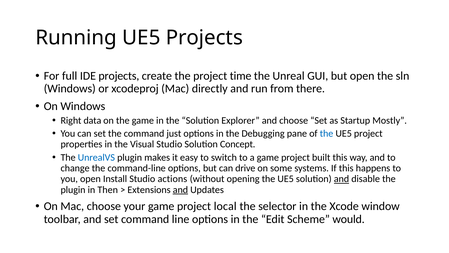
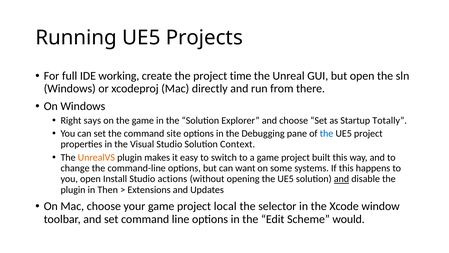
IDE projects: projects -> working (119, 76)
data: data -> says (92, 120)
Mostly: Mostly -> Totally (390, 120)
just: just -> site (174, 133)
Concept: Concept -> Context (238, 144)
UnrealVS colour: blue -> orange (96, 157)
drive: drive -> want (245, 168)
and underline: present -> none (180, 189)
